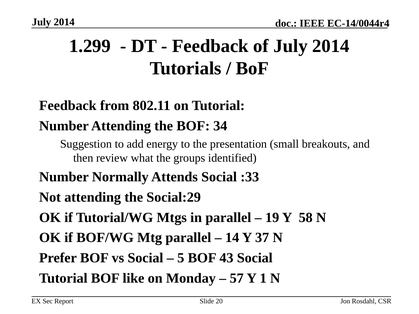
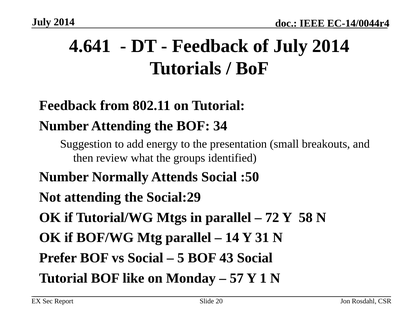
1.299: 1.299 -> 4.641 (90, 46)
:33: :33 -> :50 (250, 177)
19: 19 -> 72 (272, 218)
37: 37 -> 31 (262, 238)
